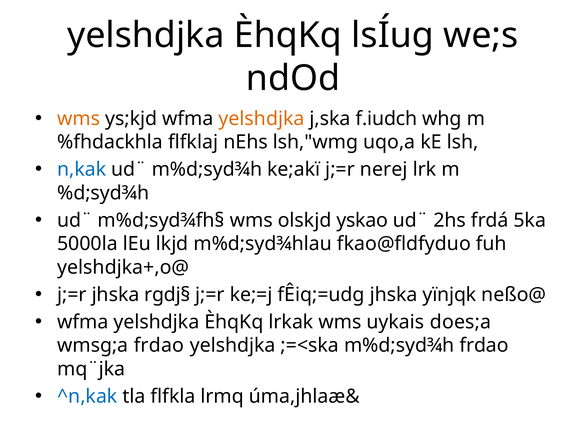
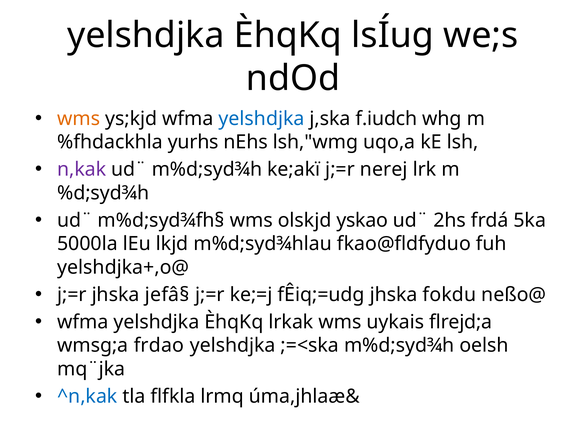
yelshdjka colour: orange -> blue (262, 119)
flfklaj: flfklaj -> yurhs (193, 142)
n,kak colour: blue -> purple (82, 169)
rgdj§: rgdj§ -> jefâ§ (167, 294)
yïnjqk: yïnjqk -> fokdu (449, 294)
does;a: does;a -> flrejd;a (461, 322)
m%d;syd¾h frdao: frdao -> oelsh (484, 345)
